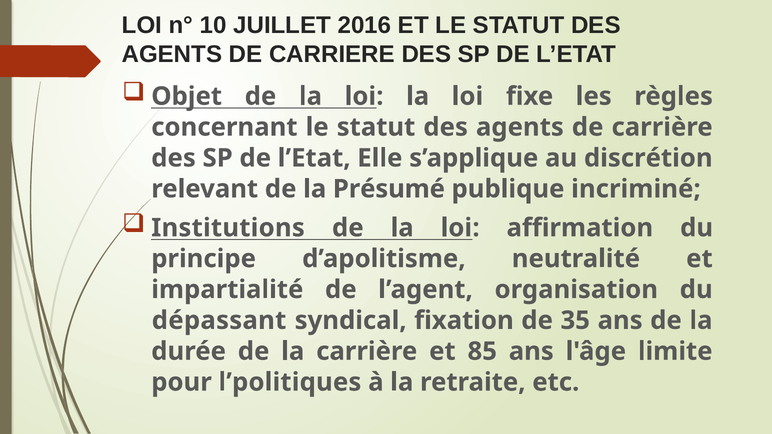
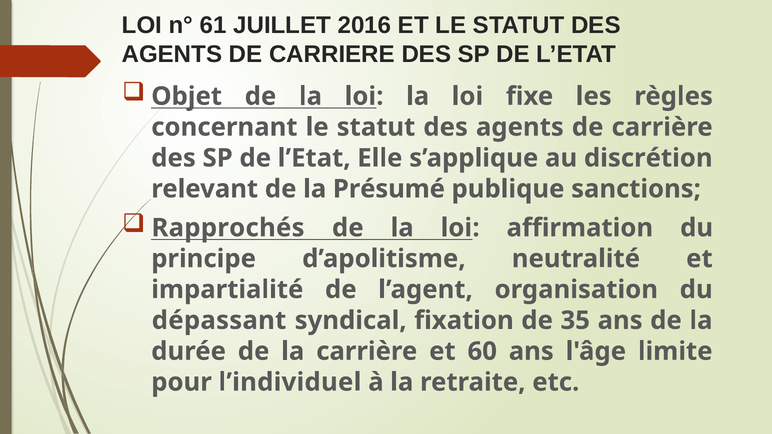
10: 10 -> 61 (213, 25)
incriminé: incriminé -> sanctions (636, 189)
Institutions: Institutions -> Rapprochés (228, 228)
85: 85 -> 60 (482, 351)
l’politiques: l’politiques -> l’individuel (290, 382)
